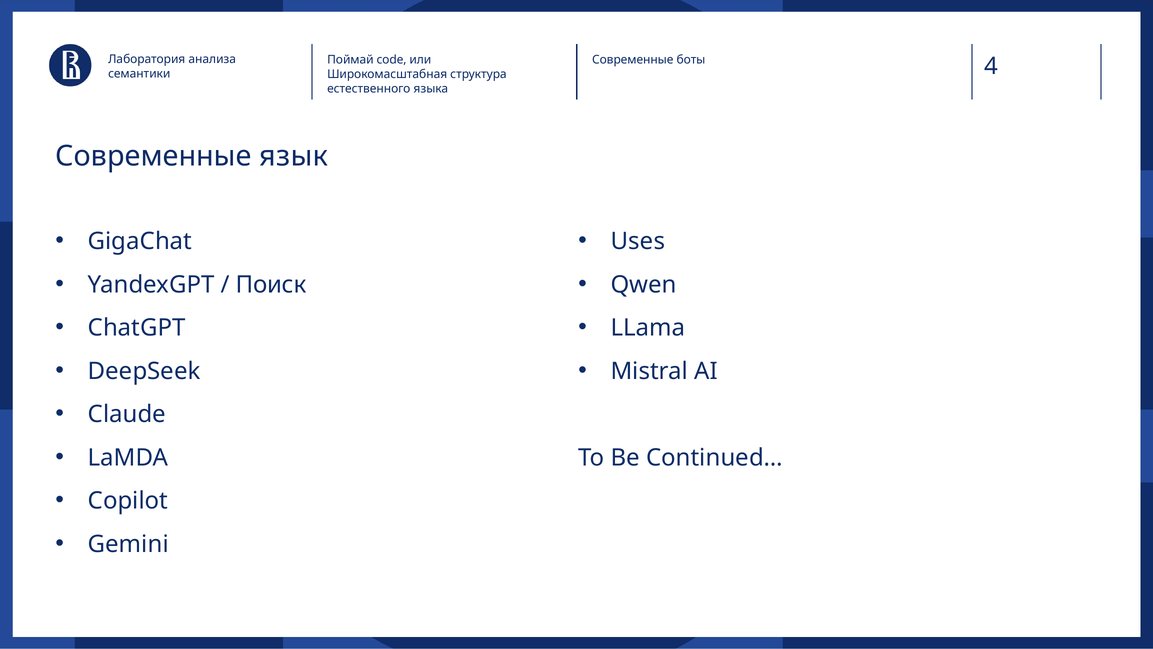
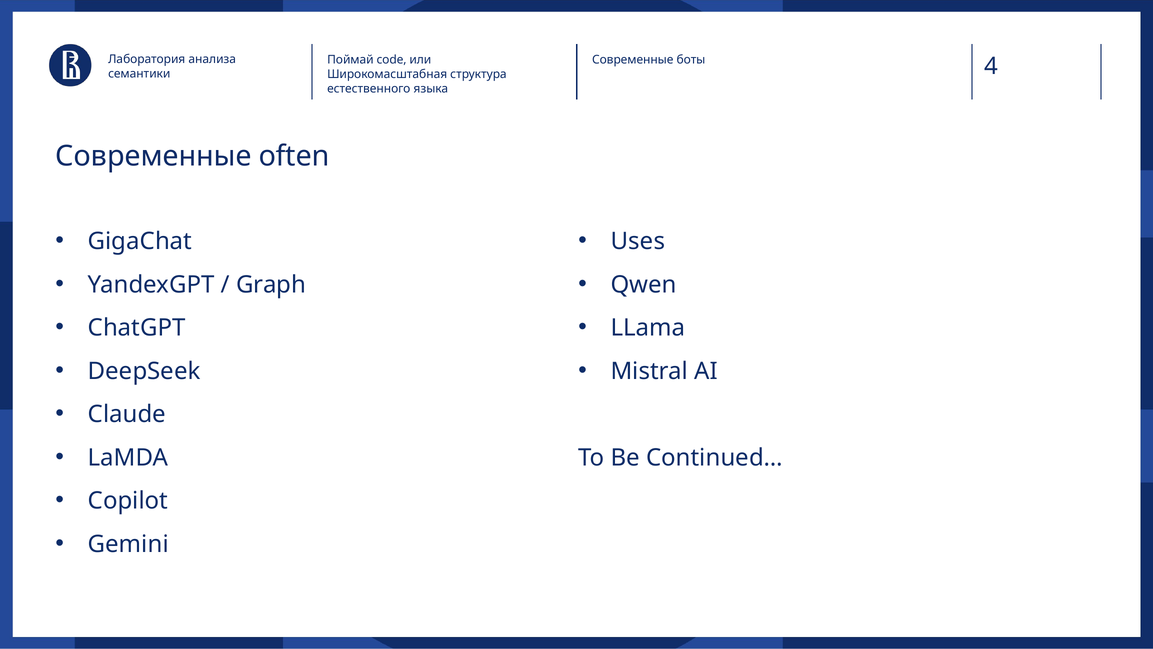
язык: язык -> often (294, 156)
Поиск: Поиск -> Graph (271, 284)
